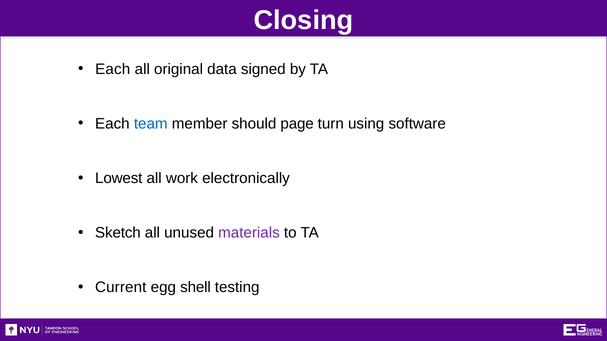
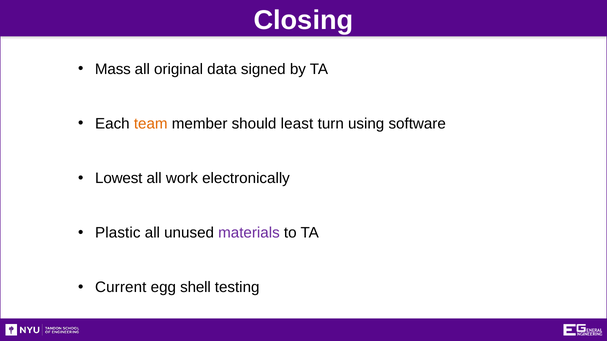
Each: Each -> Mass (113, 69)
team colour: blue -> orange (151, 124)
page: page -> least (297, 124)
Sketch: Sketch -> Plastic (118, 233)
